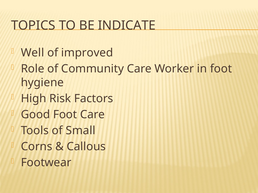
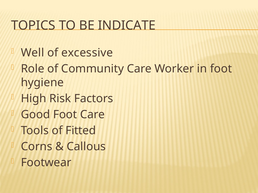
improved: improved -> excessive (87, 53)
Small: Small -> Fitted (81, 131)
